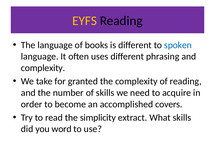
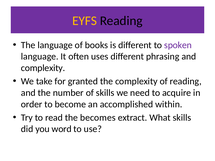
spoken colour: blue -> purple (178, 45)
covers: covers -> within (169, 104)
simplicity: simplicity -> becomes (98, 118)
